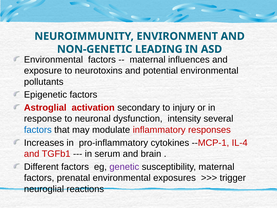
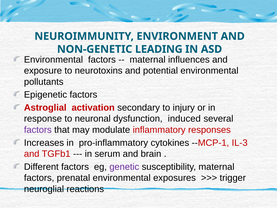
intensity: intensity -> induced (184, 119)
factors colour: blue -> purple (38, 130)
IL-4: IL-4 -> IL-3 (240, 143)
